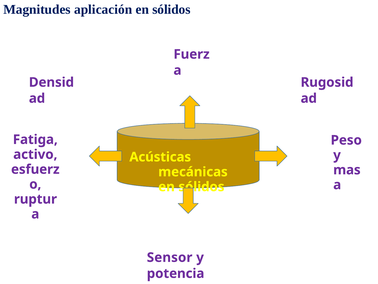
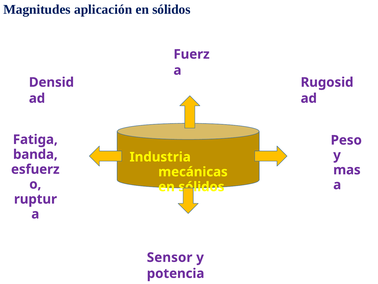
activo: activo -> banda (35, 154)
Acústicas: Acústicas -> Industria (160, 157)
